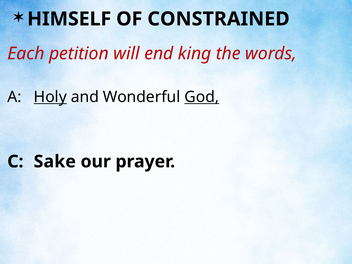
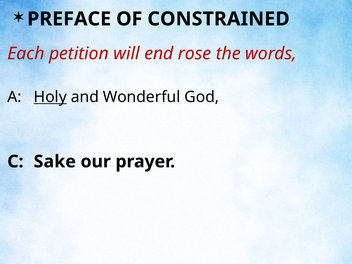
HIMSELF: HIMSELF -> PREFACE (69, 19)
king: king -> rose (195, 54)
God underline: present -> none (202, 97)
